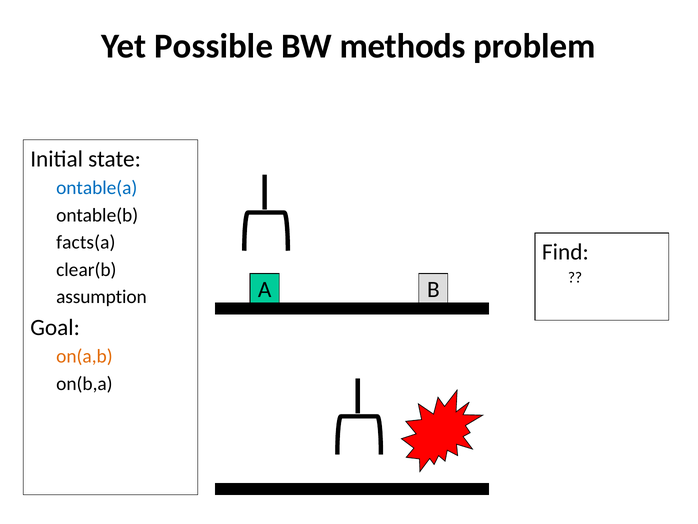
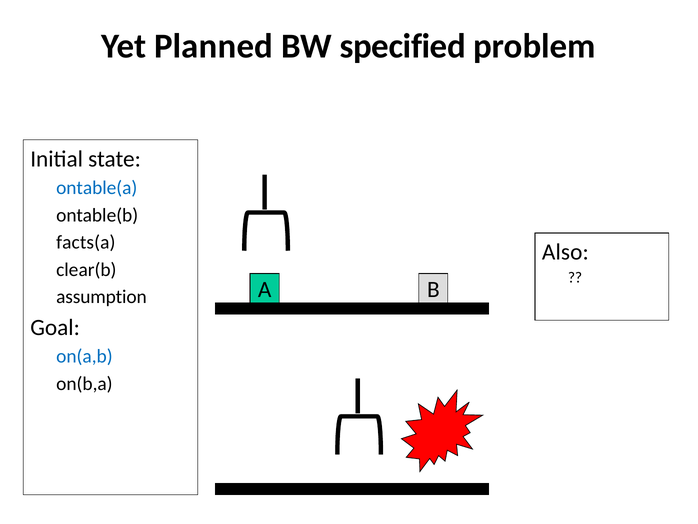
Possible: Possible -> Planned (214, 46)
methods: methods -> specified (403, 46)
Find: Find -> Also (565, 252)
on(a,b colour: orange -> blue (84, 356)
